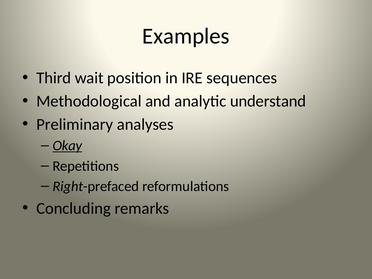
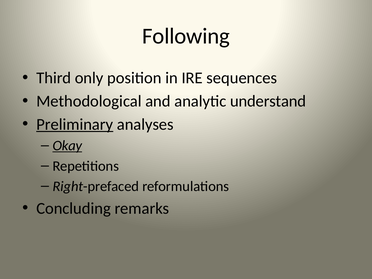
Examples: Examples -> Following (186, 36)
wait: wait -> only (89, 78)
Preliminary underline: none -> present (75, 124)
